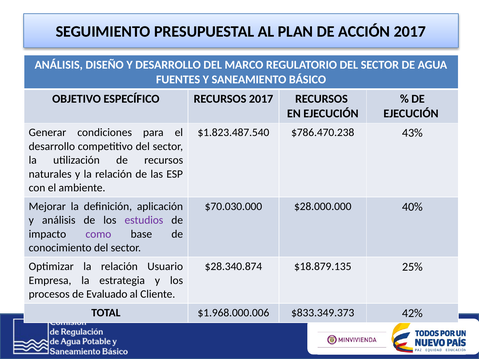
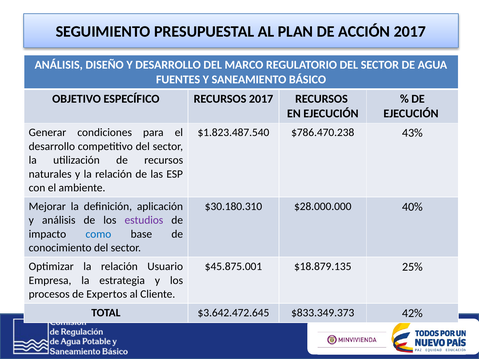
$70.030.000: $70.030.000 -> $30.180.310 (233, 207)
como colour: purple -> blue (98, 234)
$28.340.874: $28.340.874 -> $45.875.001 (233, 267)
Evaluado: Evaluado -> Expertos (107, 294)
$1.968.000.006: $1.968.000.006 -> $3.642.472.645 (233, 313)
